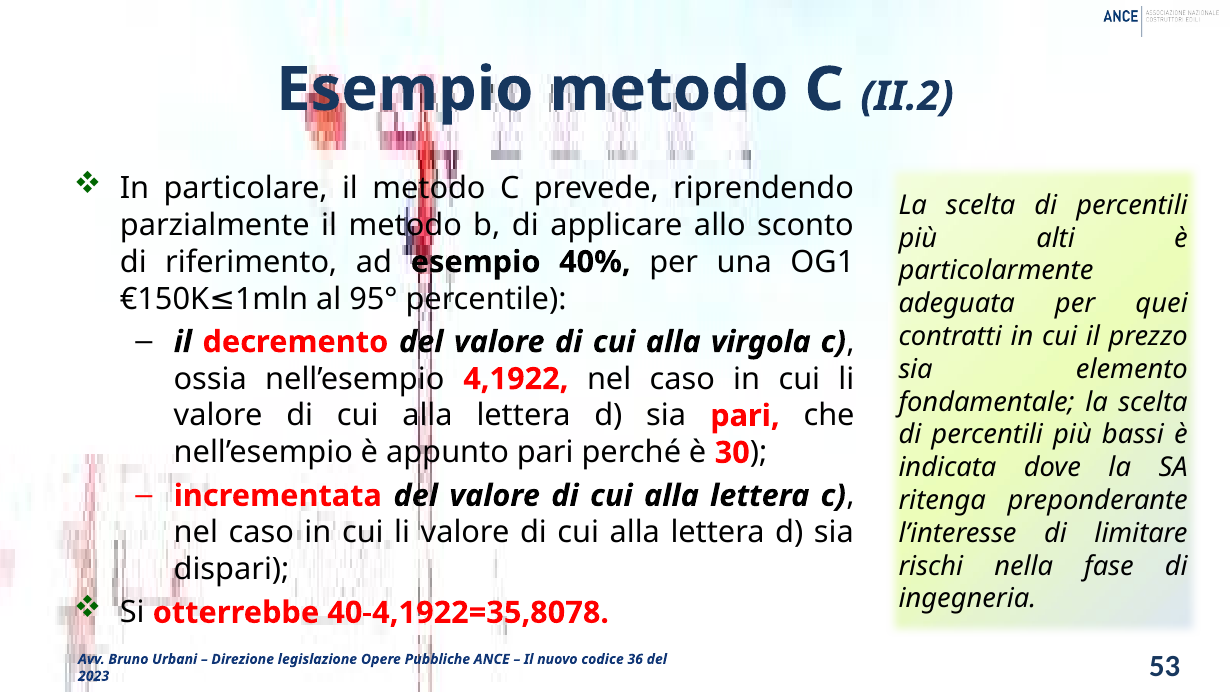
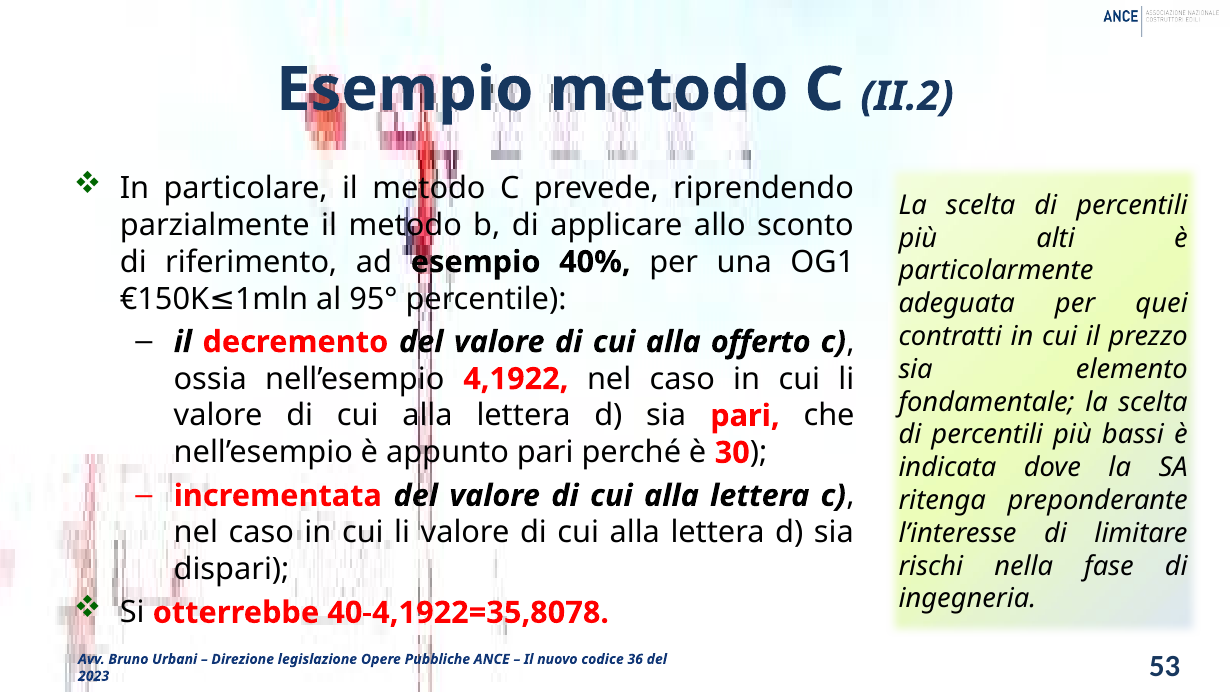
virgola: virgola -> offerto (761, 342)
